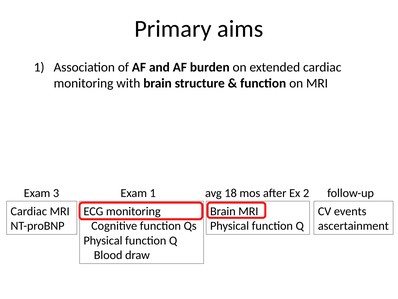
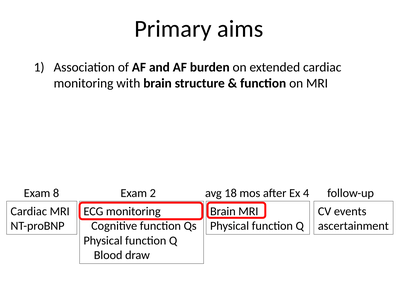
3: 3 -> 8 (56, 193)
Exam 1: 1 -> 2 (153, 193)
2: 2 -> 4 (306, 193)
